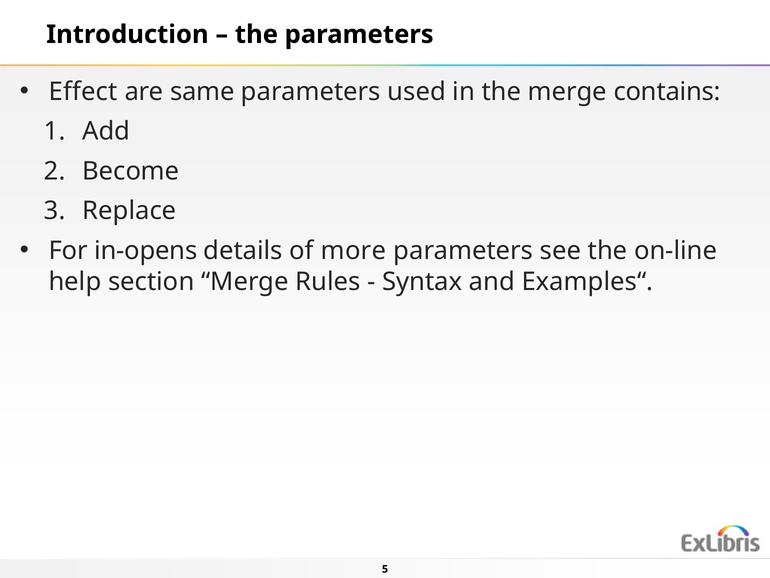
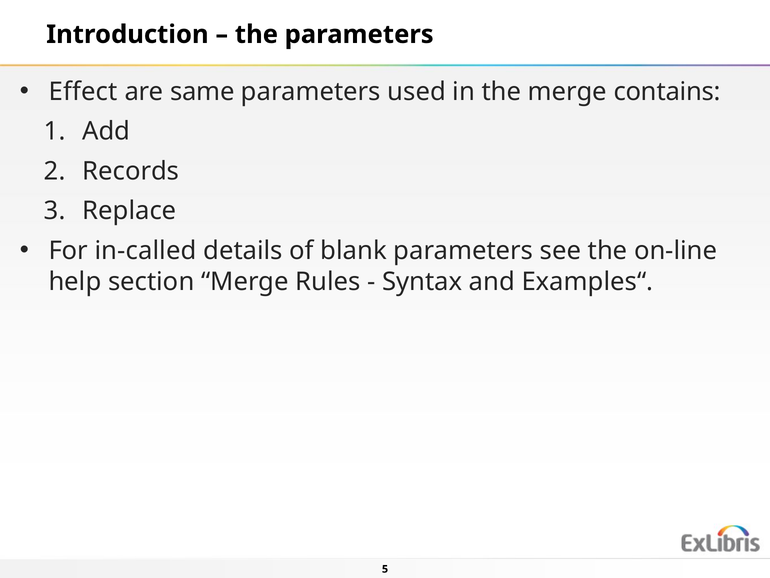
Become: Become -> Records (131, 171)
in-opens: in-opens -> in-called (146, 251)
more: more -> blank (354, 251)
